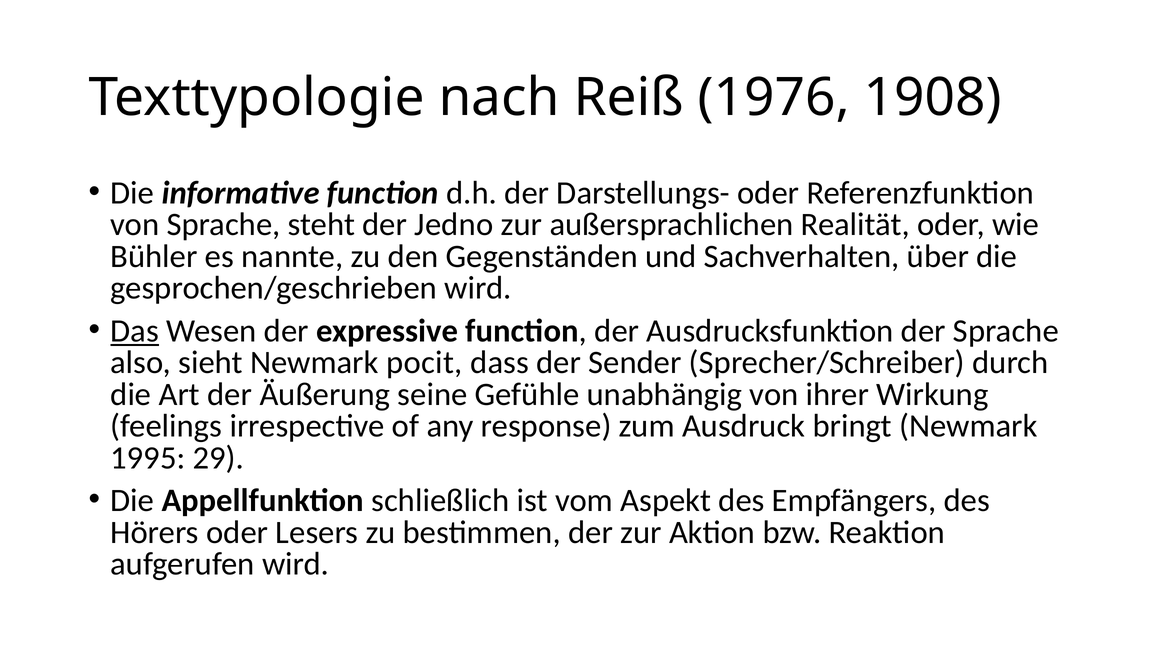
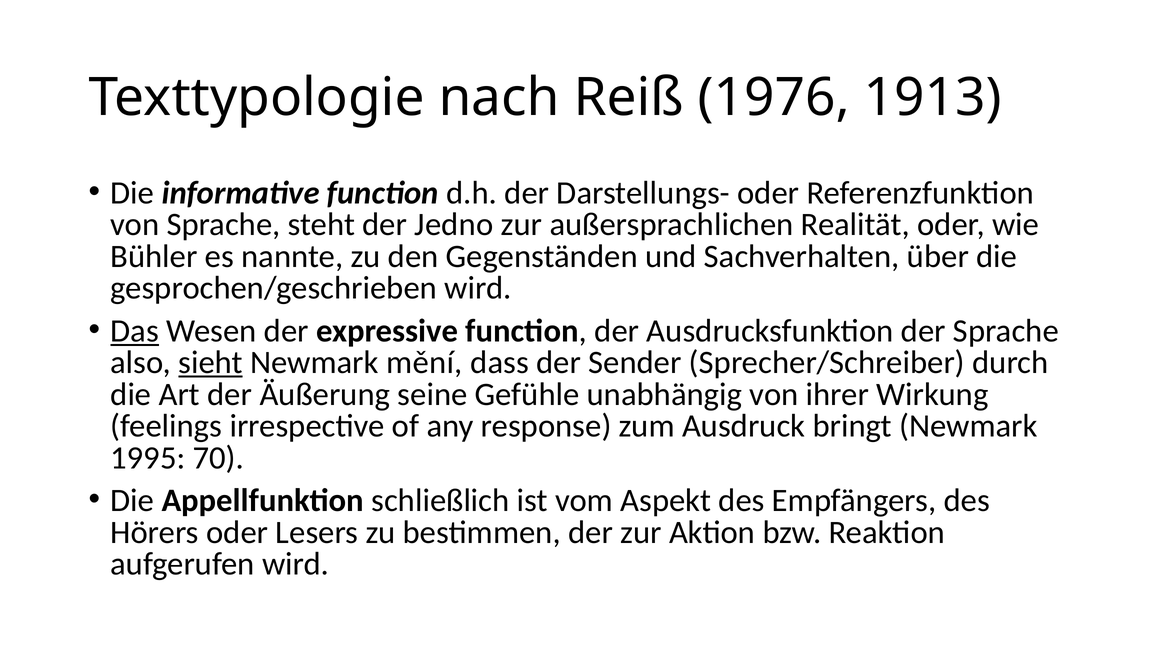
1908: 1908 -> 1913 (933, 98)
sieht underline: none -> present (211, 363)
pocit: pocit -> mění (424, 363)
29: 29 -> 70 (218, 458)
